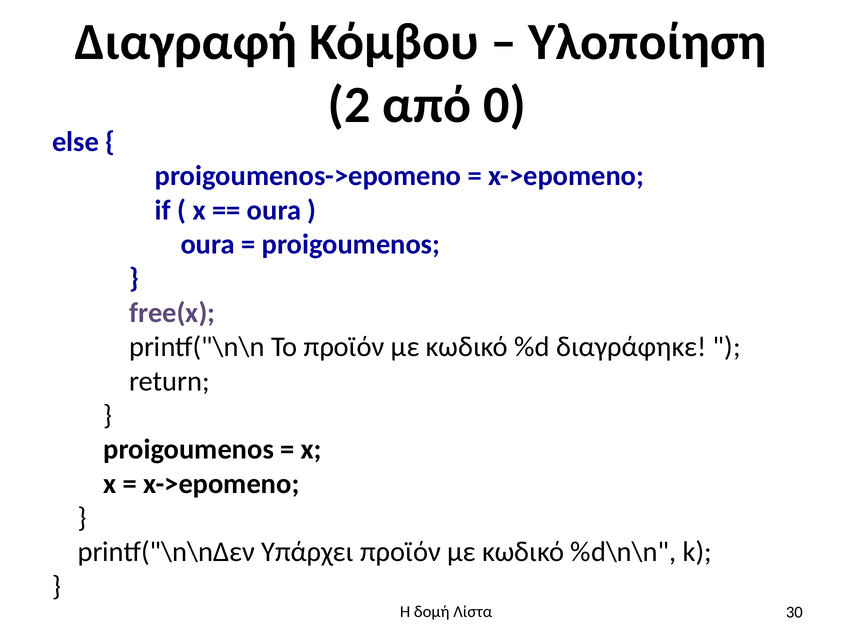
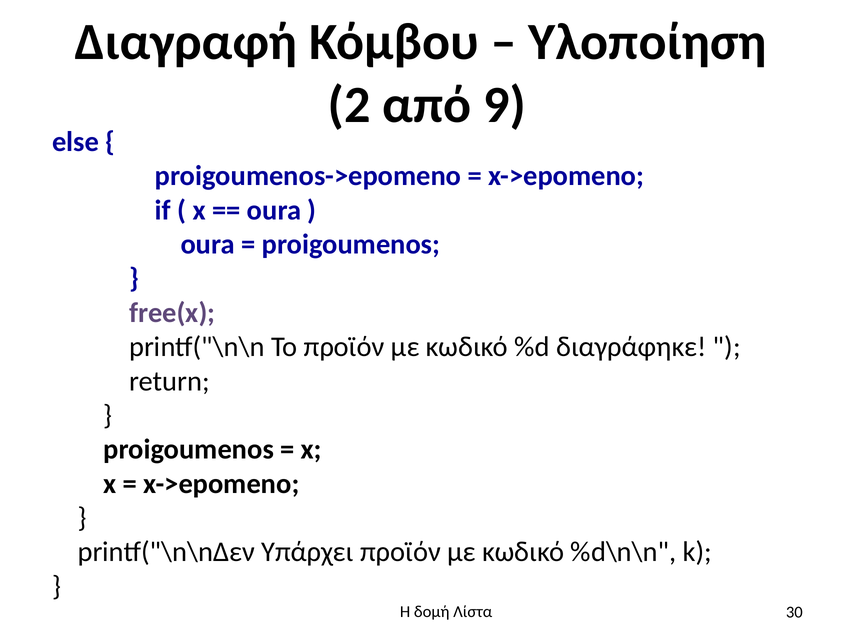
0: 0 -> 9 (504, 105)
